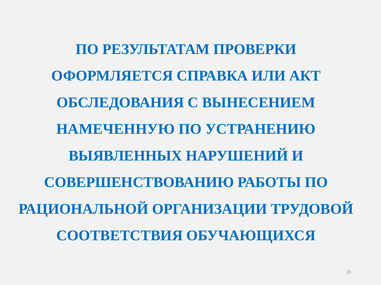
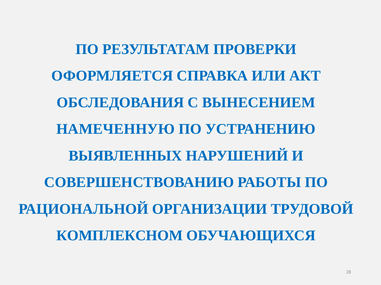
СООТВЕТСТВИЯ: СООТВЕТСТВИЯ -> КОМПЛЕКСНОМ (120, 236)
